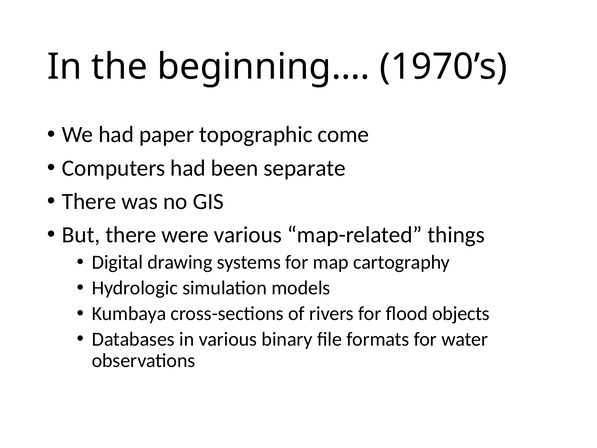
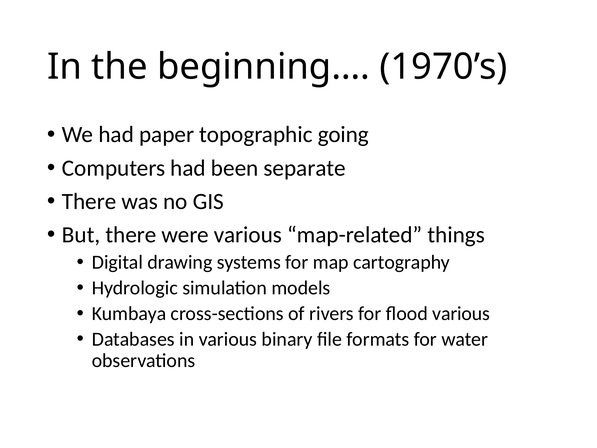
come: come -> going (343, 135)
flood objects: objects -> various (461, 313)
